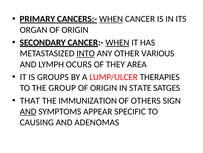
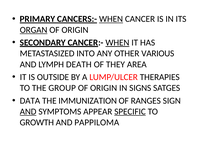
ORGAN underline: none -> present (34, 30)
INTO underline: present -> none (86, 53)
OCURS: OCURS -> DEATH (79, 64)
GROUPS: GROUPS -> OUTSIDE (53, 77)
STATE: STATE -> SIGNS (140, 88)
THAT: THAT -> DATA (30, 100)
OTHERS: OTHERS -> RANGES (146, 100)
SPECIFIC underline: none -> present (130, 111)
CAUSING: CAUSING -> GROWTH (37, 122)
ADENOMAS: ADENOMAS -> PAPPILOMA (97, 122)
